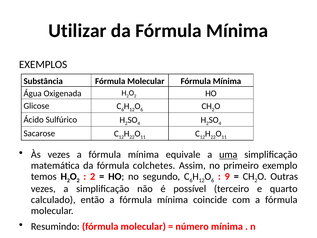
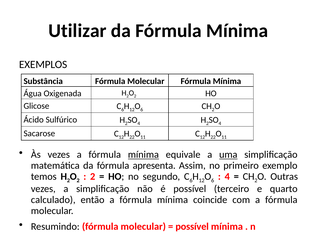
mínima underline: none -> present (143, 154)
colchetes: colchetes -> apresenta (154, 165)
9: 9 -> 4 (227, 176)
número: número -> possível (192, 226)
